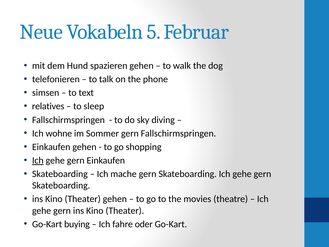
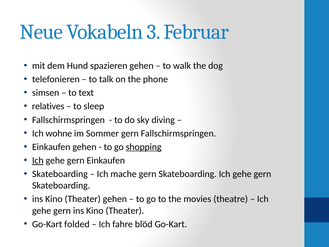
5: 5 -> 3 (154, 32)
shopping underline: none -> present (144, 147)
buying: buying -> folded (77, 224)
oder: oder -> blöd (144, 224)
